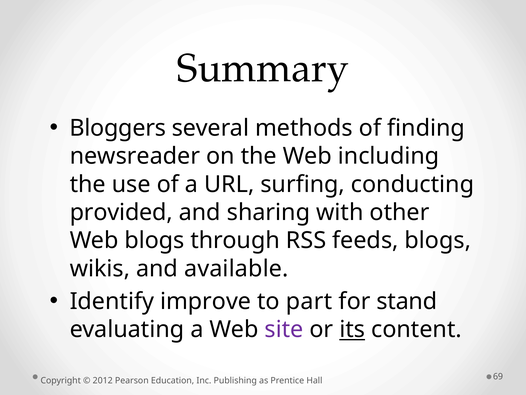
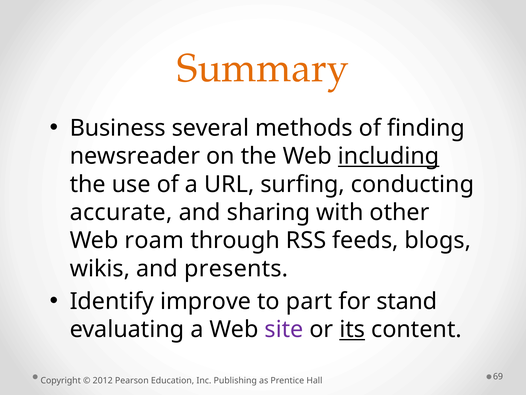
Summary colour: black -> orange (263, 68)
Bloggers: Bloggers -> Business (118, 128)
including underline: none -> present (389, 156)
provided: provided -> accurate (121, 212)
Web blogs: blogs -> roam (154, 240)
available: available -> presents (236, 268)
